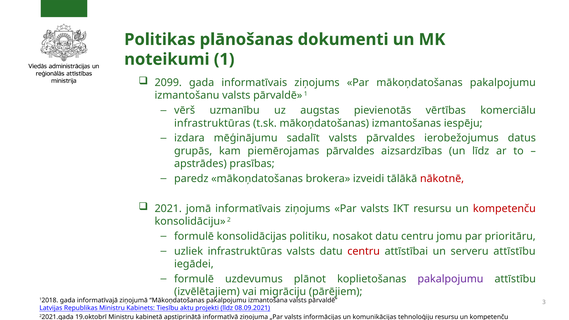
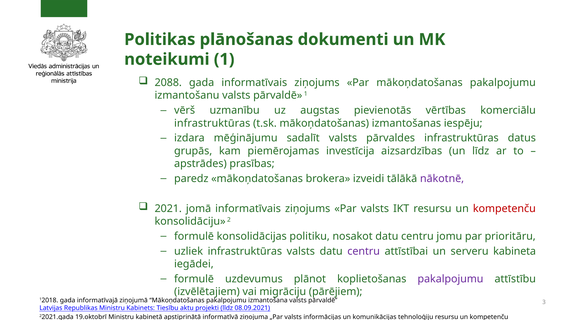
2099: 2099 -> 2088 (168, 83)
pārvaldes ierobežojumus: ierobežojumus -> infrastruktūras (461, 138)
piemērojamas pārvaldes: pārvaldes -> investīcija (350, 151)
nākotnē colour: red -> purple (442, 179)
centru colour: red -> purple (364, 251)
serveru attīstību: attīstību -> kabineta (515, 251)
